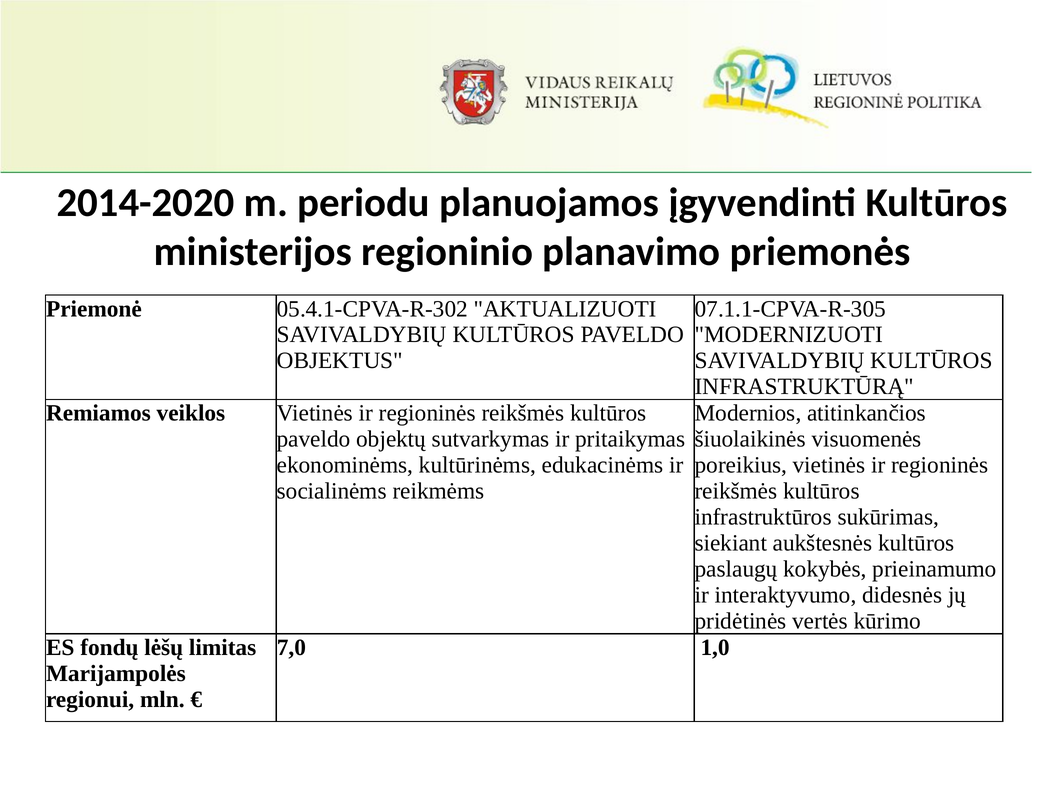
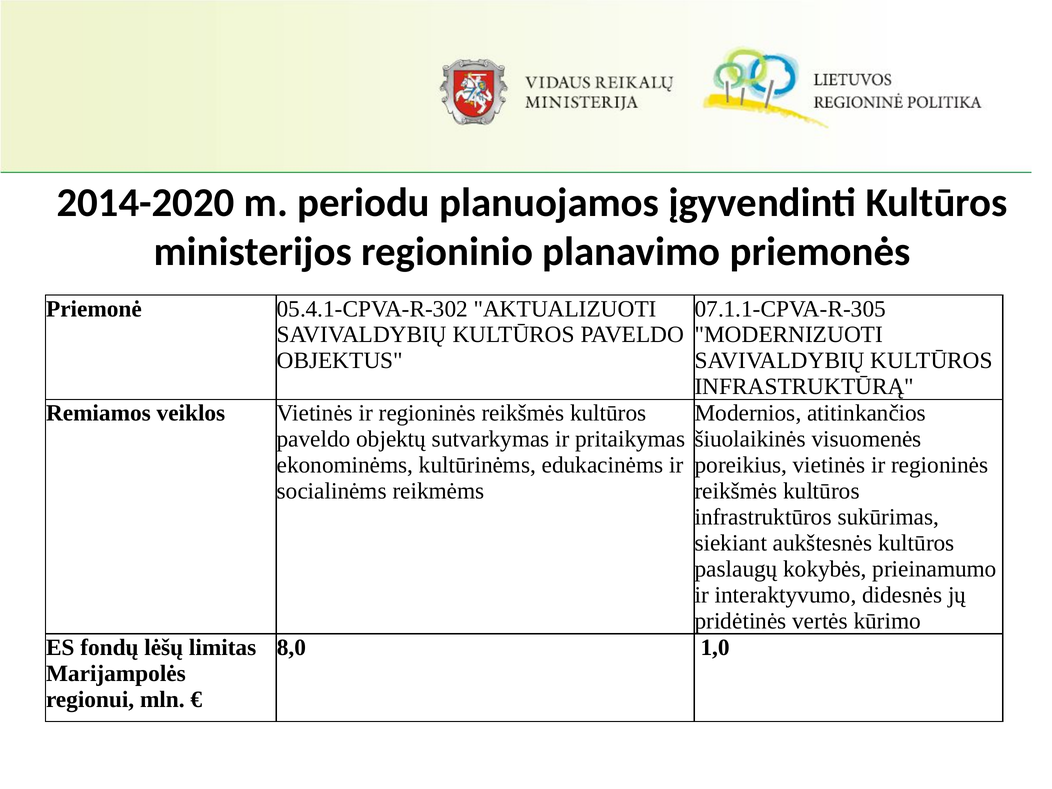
7,0: 7,0 -> 8,0 (291, 648)
